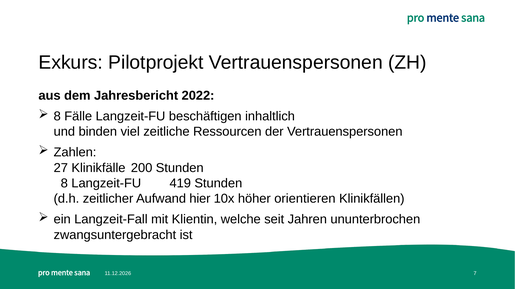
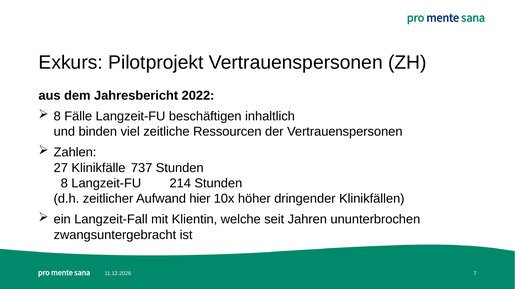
200: 200 -> 737 (142, 168)
419: 419 -> 214 (180, 184)
orientieren: orientieren -> dringender (305, 199)
